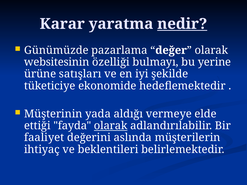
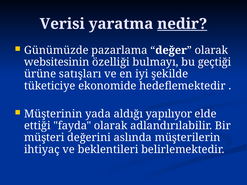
Karar: Karar -> Verisi (62, 24)
yerine: yerine -> geçtiği (214, 62)
vermeye: vermeye -> yapılıyor (169, 114)
olarak underline: present -> none (111, 126)
faaliyet: faaliyet -> müşteri (44, 138)
